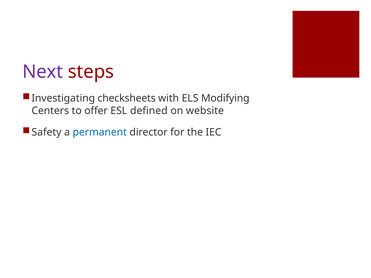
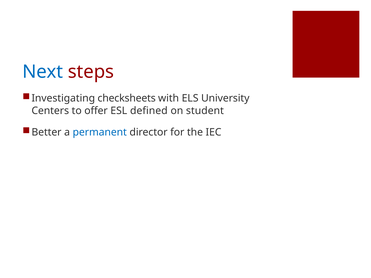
Next colour: purple -> blue (43, 72)
Modifying: Modifying -> University (225, 98)
website: website -> student (205, 111)
Safety: Safety -> Better (47, 132)
